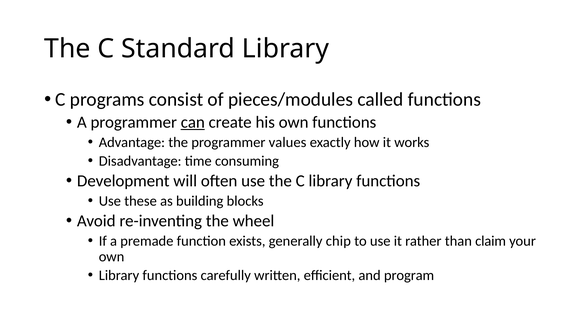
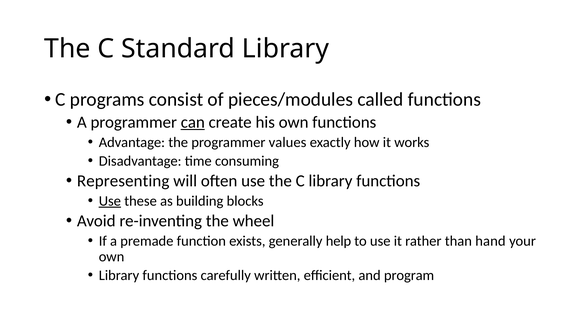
Development: Development -> Representing (123, 181)
Use underline: none -> present (110, 201)
chip: chip -> help (338, 241)
claim: claim -> hand (490, 241)
